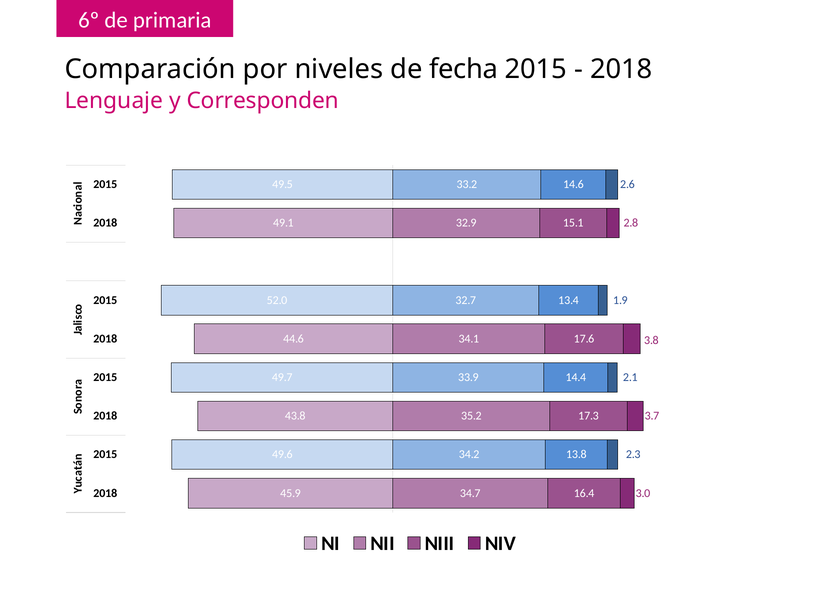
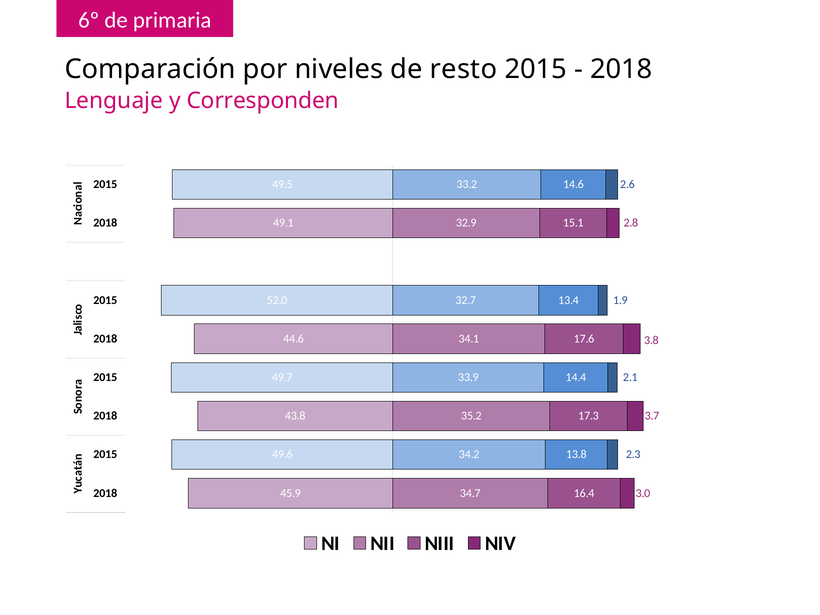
fecha: fecha -> resto (463, 69)
